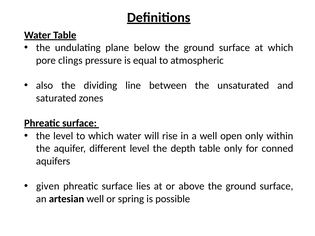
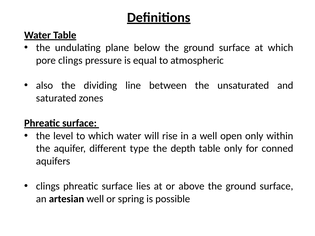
different level: level -> type (139, 149)
given: given -> clings (48, 186)
